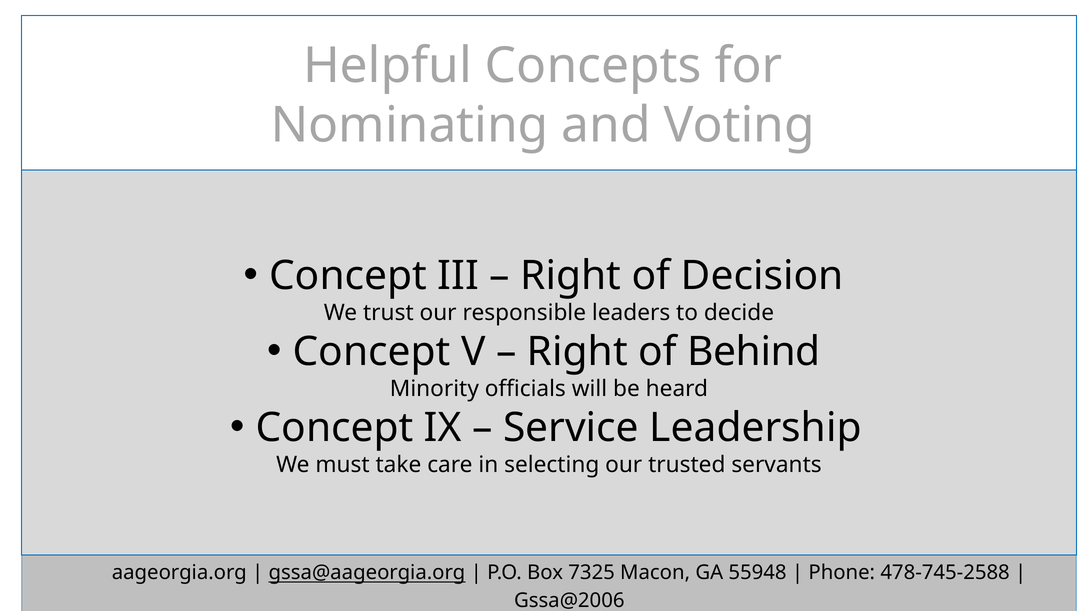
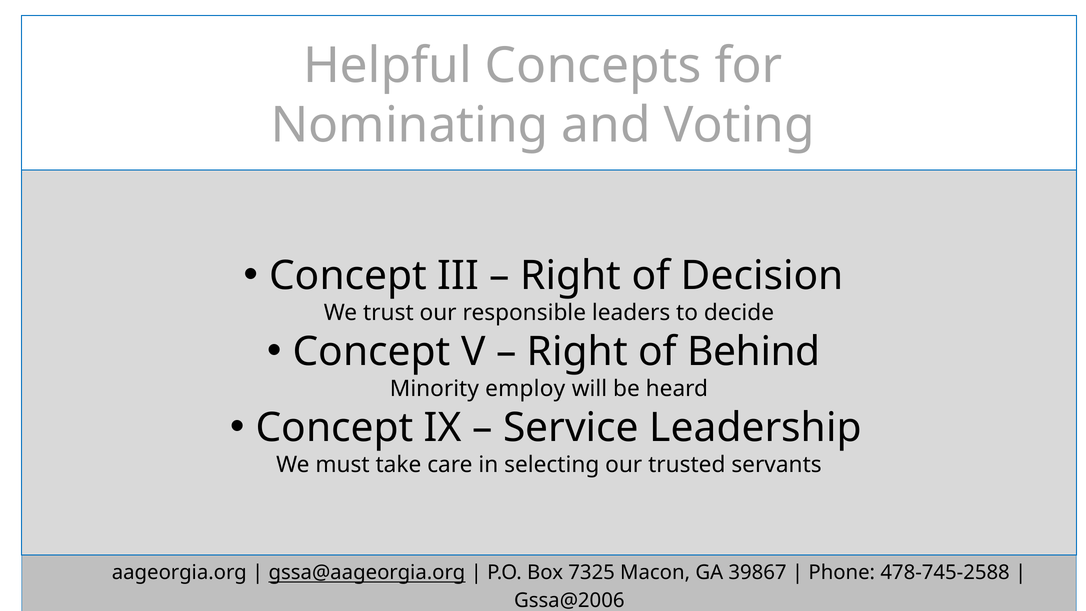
officials: officials -> employ (525, 389)
55948: 55948 -> 39867 (758, 573)
